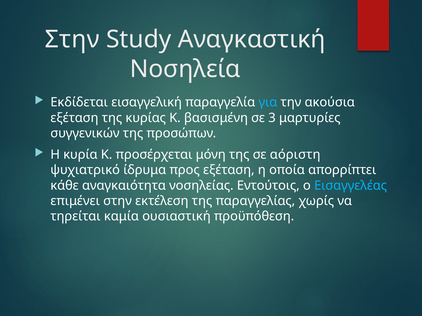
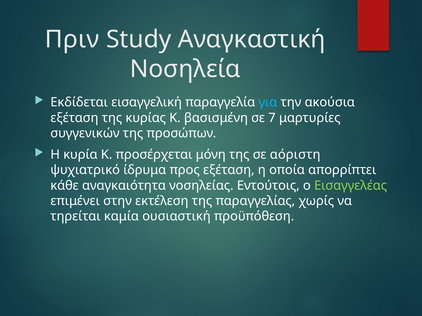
Στην: Στην -> Πριν (72, 39)
3: 3 -> 7 (272, 118)
Εισαγγελέας colour: light blue -> light green (351, 186)
